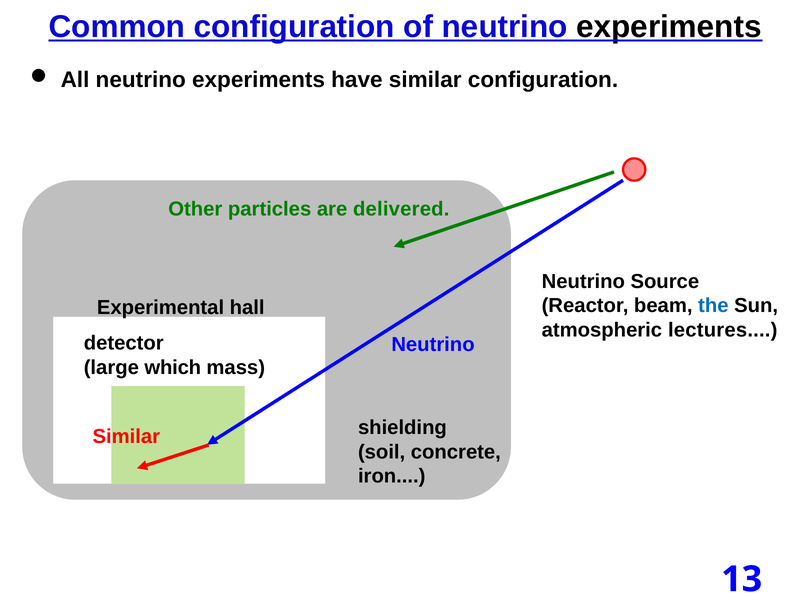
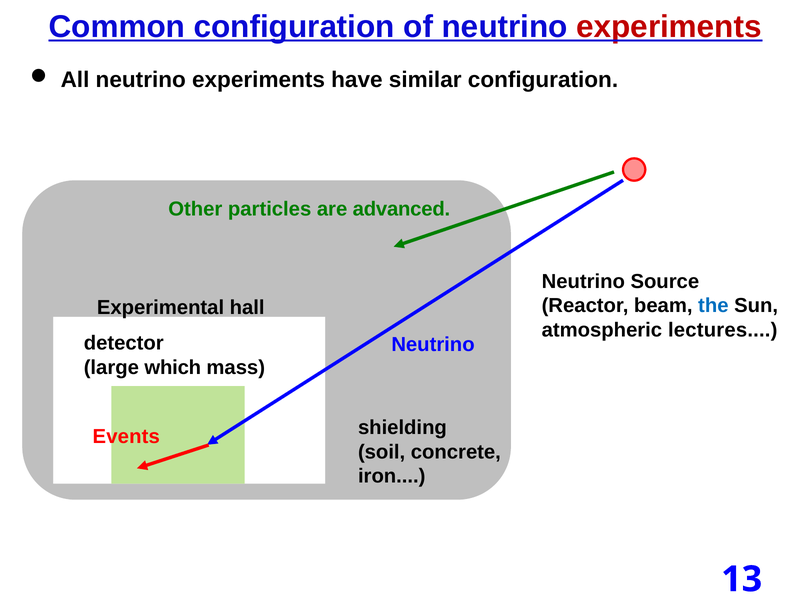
experiments colour: black -> red (669, 27)
delivered: delivered -> advanced (401, 209)
Similar: Similar -> Events (126, 437)
